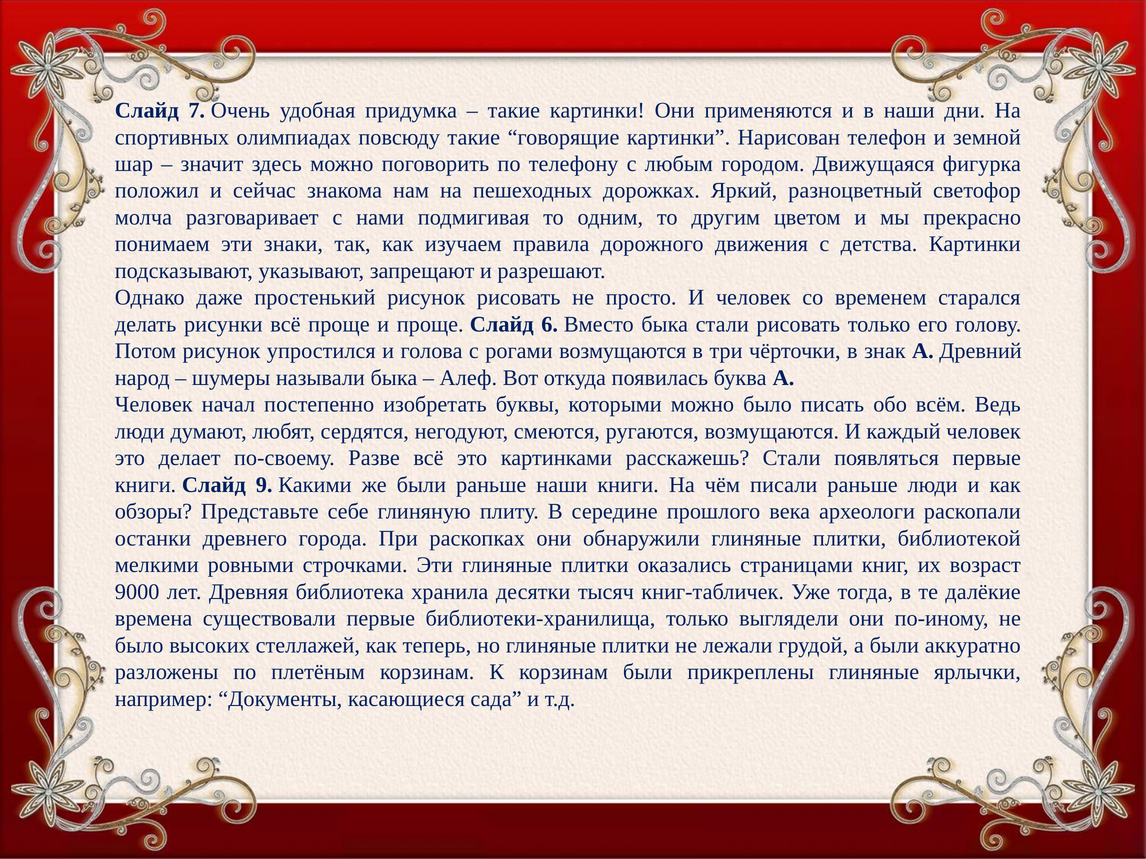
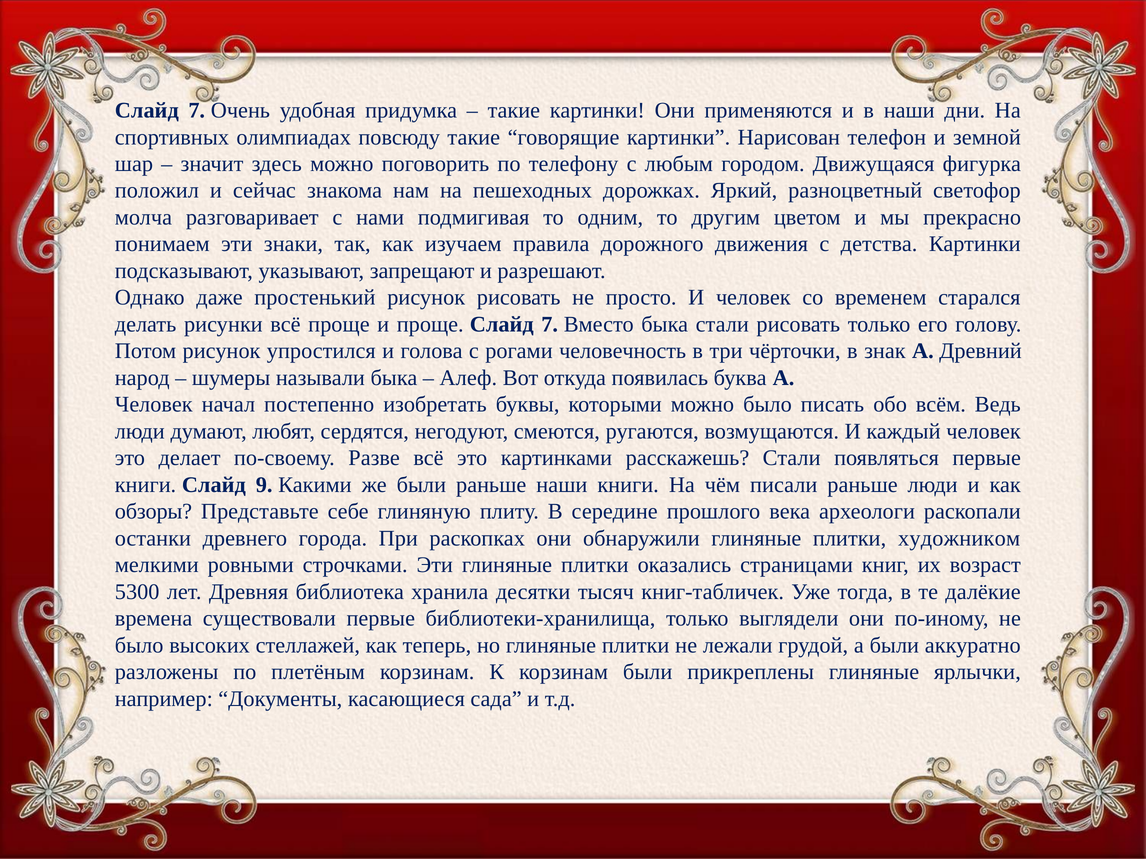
проще Слайд 6: 6 -> 7 (550, 325)
рогами возмущаются: возмущаются -> человечность (623, 351)
библиотекой: библиотекой -> художником (959, 539)
9000: 9000 -> 5300 (137, 592)
